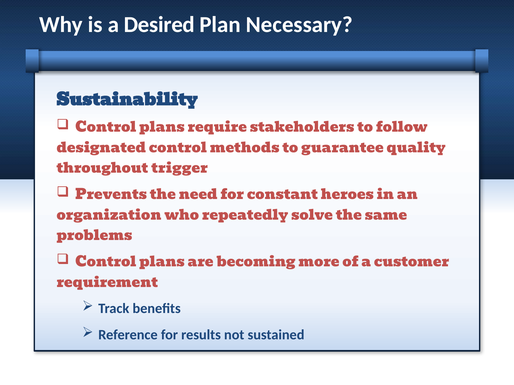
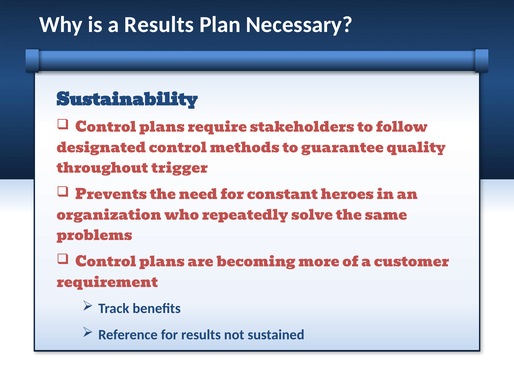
a Desired: Desired -> Results (159, 25)
